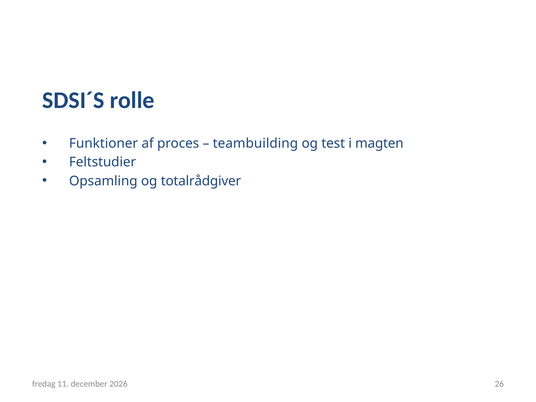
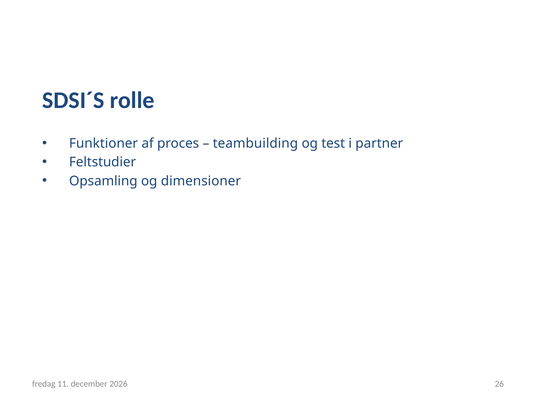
magten: magten -> partner (379, 143)
totalrådgiver: totalrådgiver -> dimensioner (201, 181)
